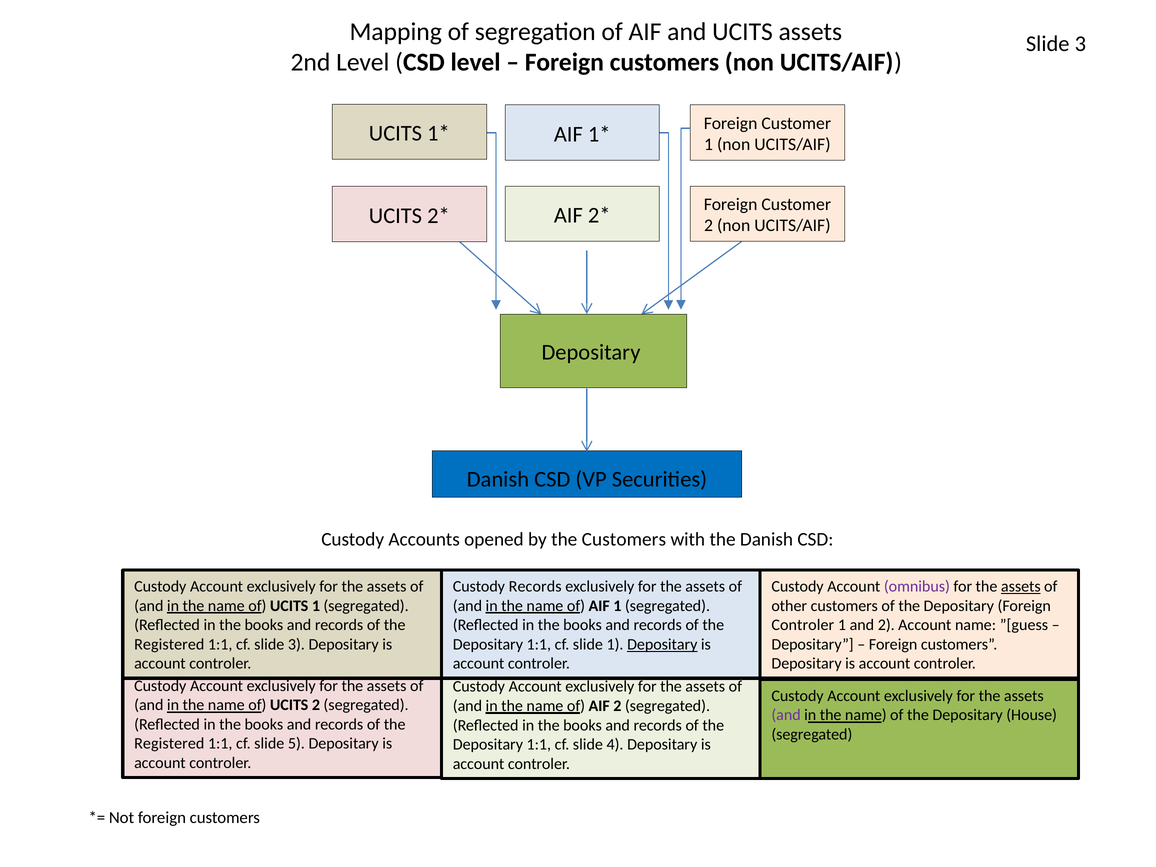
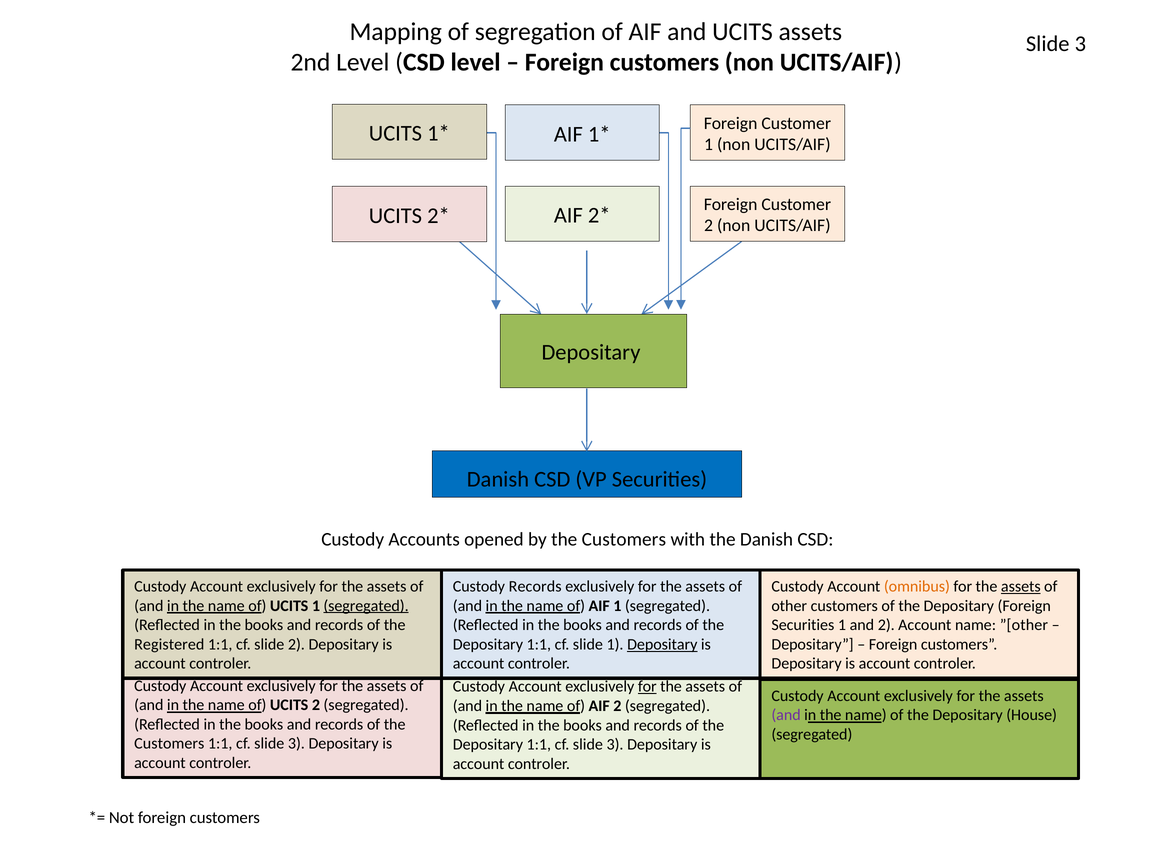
omnibus colour: purple -> orange (917, 586)
segregated underline: none -> present (366, 606)
Controler: Controler -> Securities (803, 625)
”[guess: ”[guess -> ”[other (1024, 625)
cf slide 3: 3 -> 2 (296, 644)
for underline: none -> present (647, 687)
Registered: Registered -> Customers (169, 744)
5: 5 -> 3 (296, 744)
4: 4 -> 3 (615, 745)
